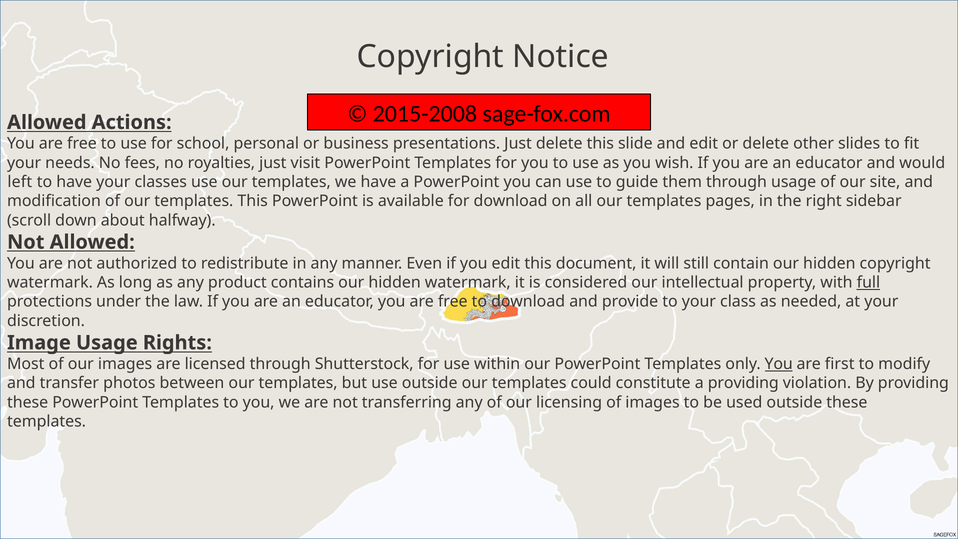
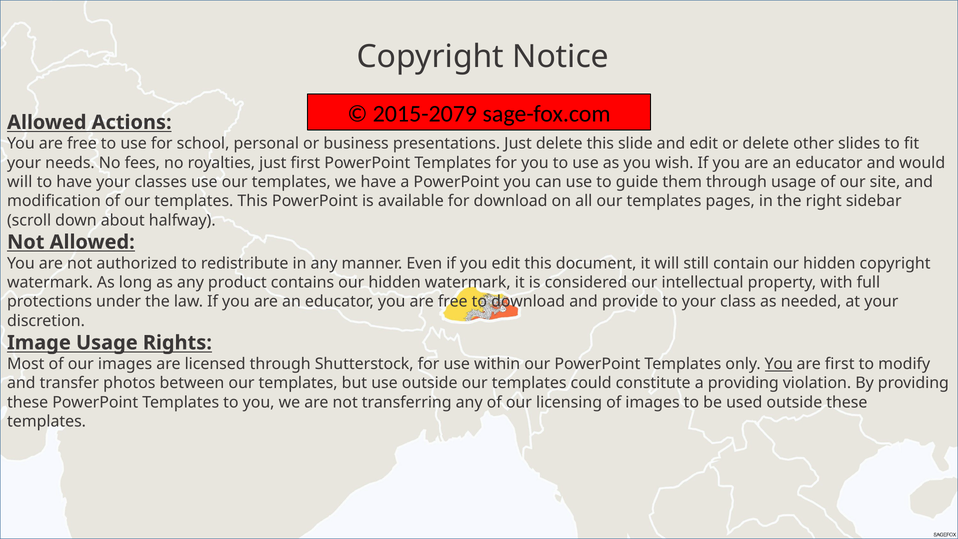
2015-2008: 2015-2008 -> 2015-2079 (425, 114)
just visit: visit -> first (305, 163)
left: left -> will (20, 182)
full underline: present -> none (868, 283)
